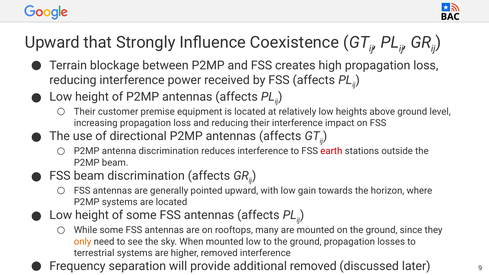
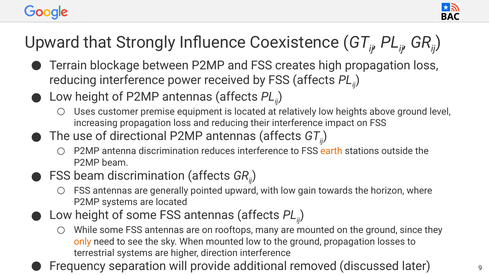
Their: Their -> Uses (85, 112)
earth colour: red -> orange (331, 151)
higher removed: removed -> direction (219, 253)
